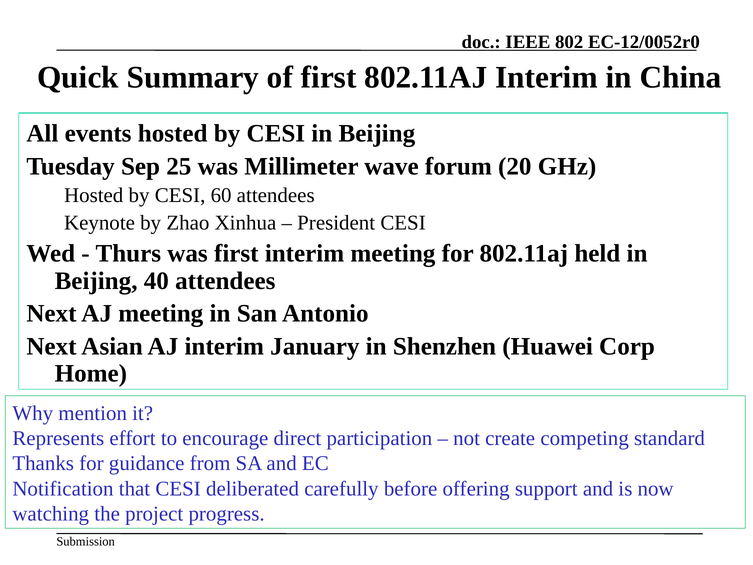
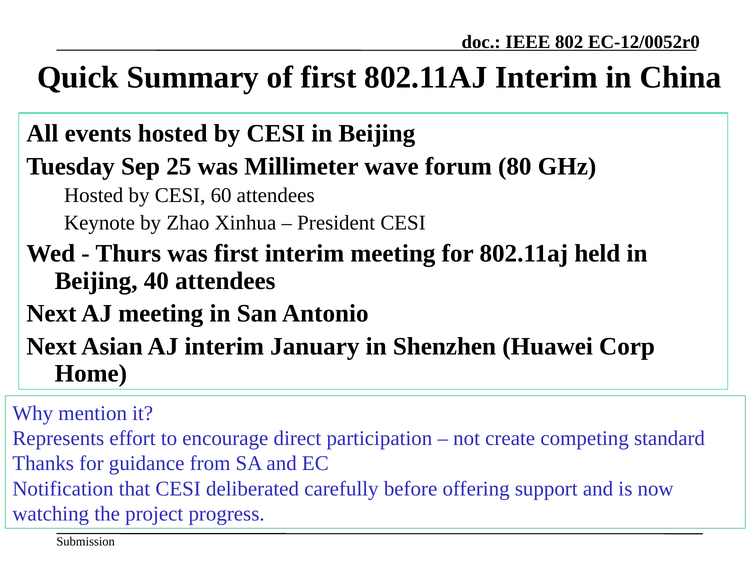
20: 20 -> 80 (515, 166)
